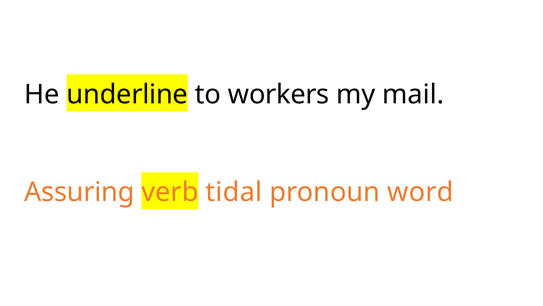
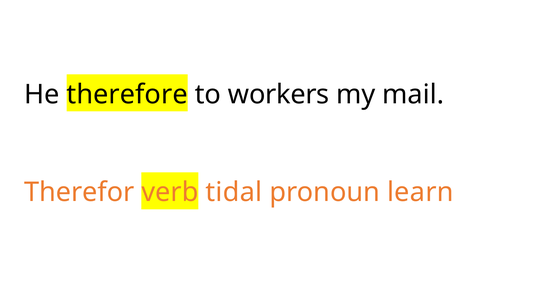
underline: underline -> therefore (127, 94)
Assuring: Assuring -> Therefor (79, 192)
word: word -> learn (420, 192)
